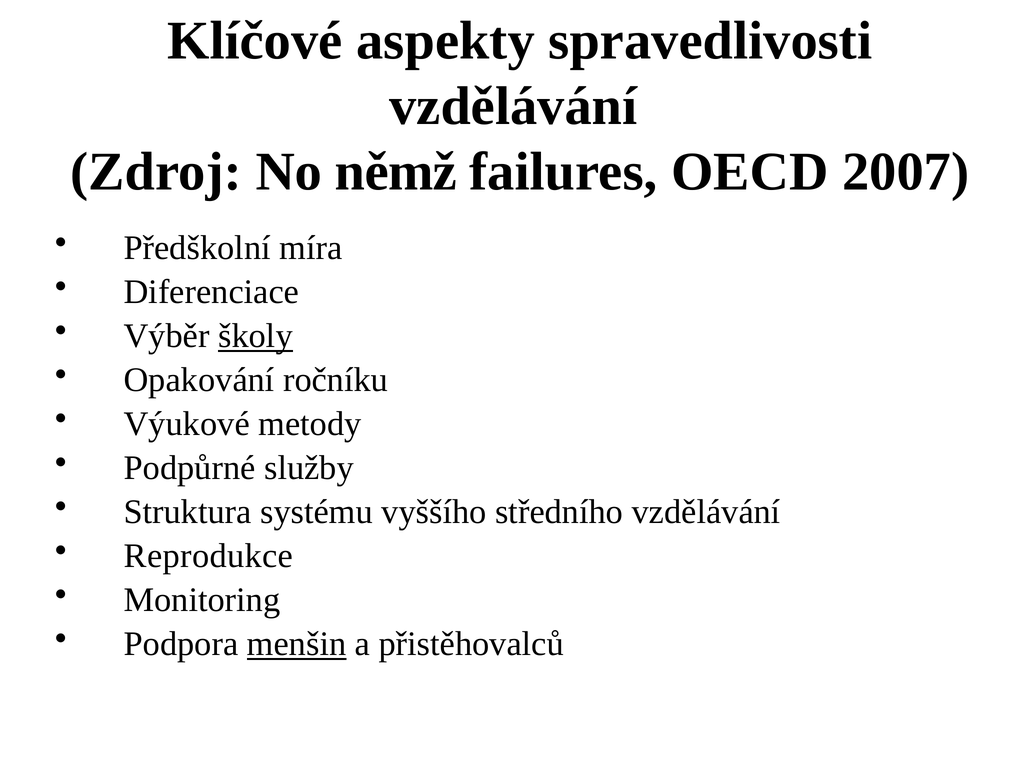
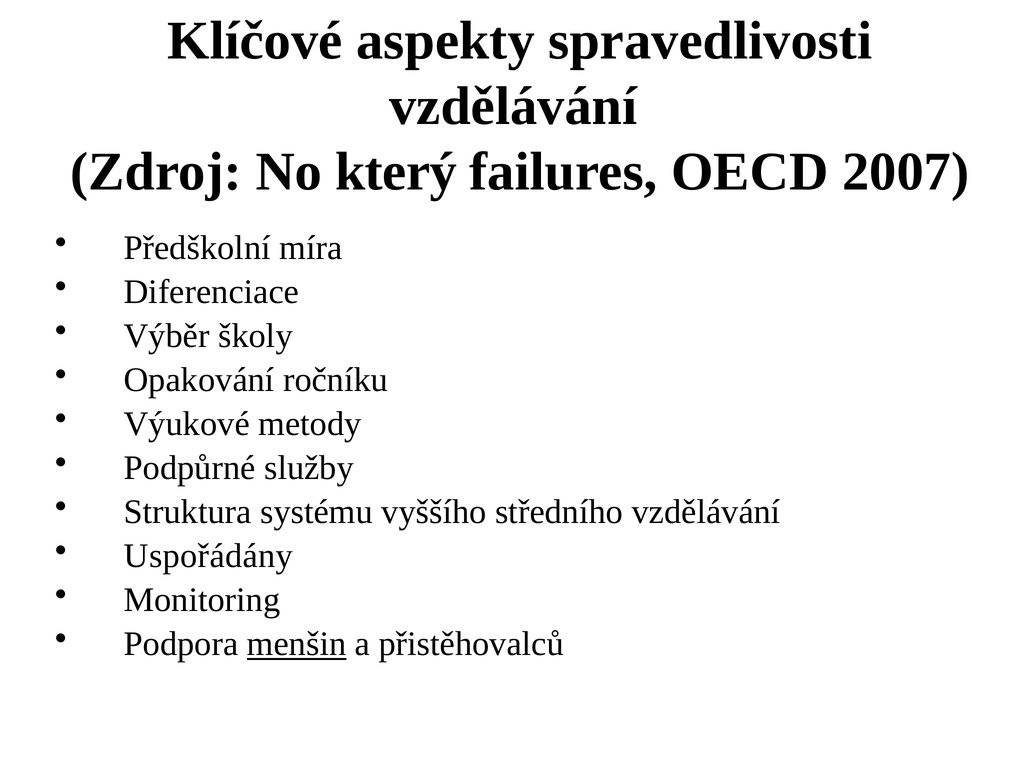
němž: němž -> který (396, 172)
školy underline: present -> none (255, 336)
Reprodukce: Reprodukce -> Uspořádány (209, 556)
